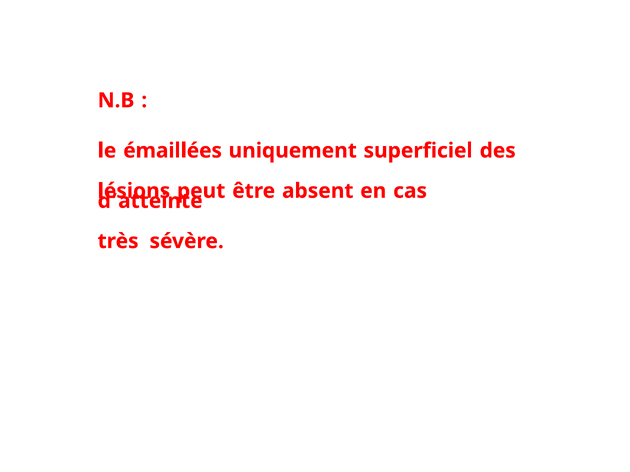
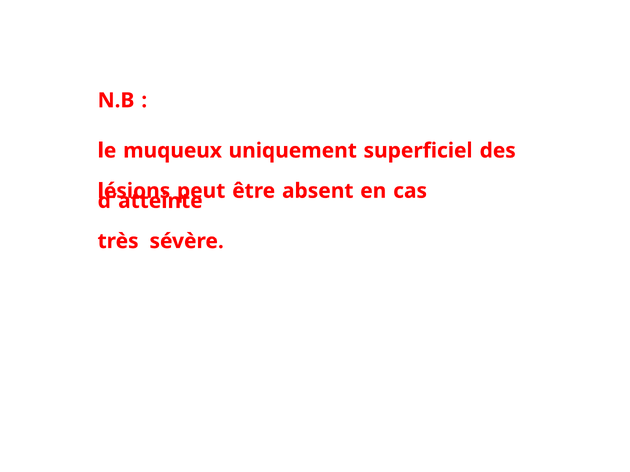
émaillées: émaillées -> muqueux (173, 151)
